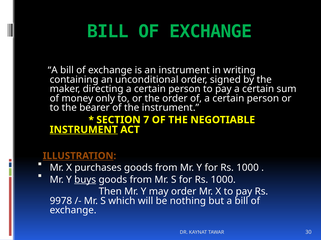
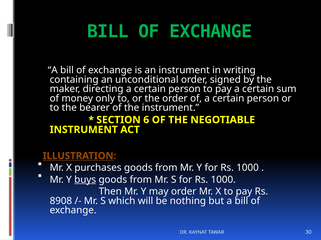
7: 7 -> 6 (146, 120)
INSTRUMENT underline: present -> none (84, 130)
9978: 9978 -> 8908 (61, 201)
